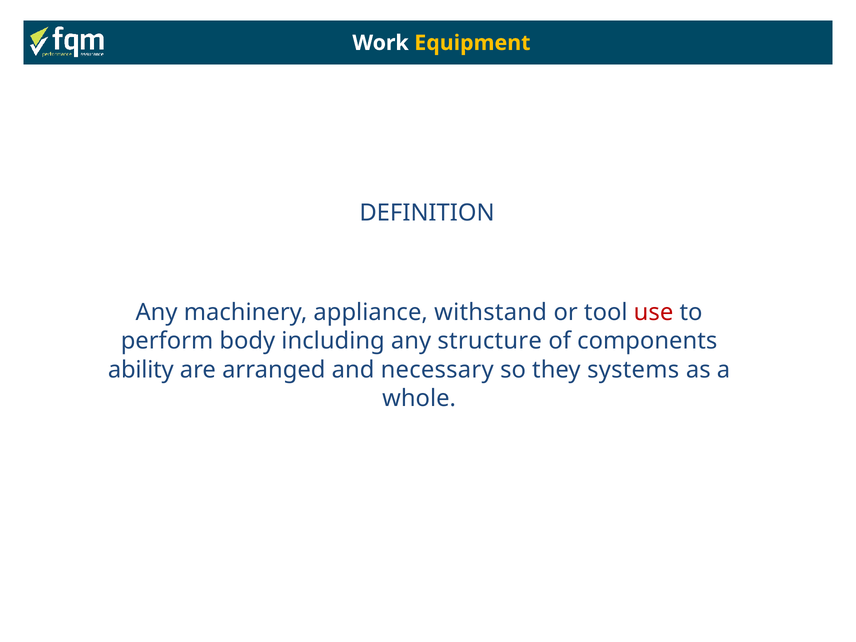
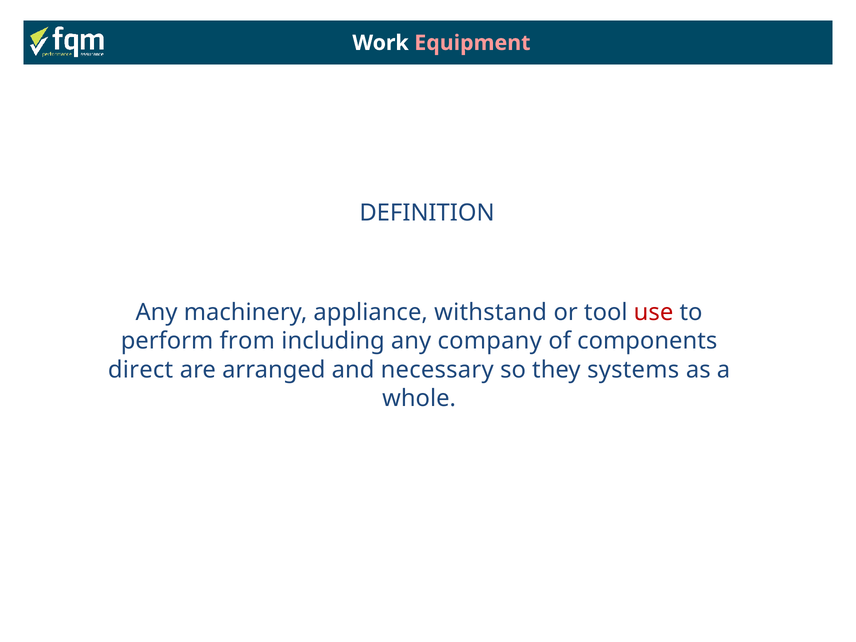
Equipment colour: yellow -> pink (472, 43)
body: body -> from (247, 341)
structure: structure -> company (490, 341)
ability: ability -> direct (141, 370)
